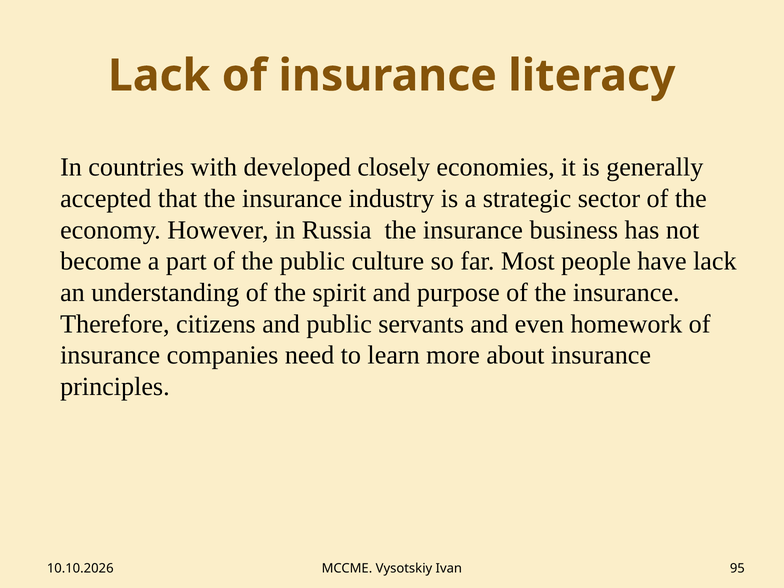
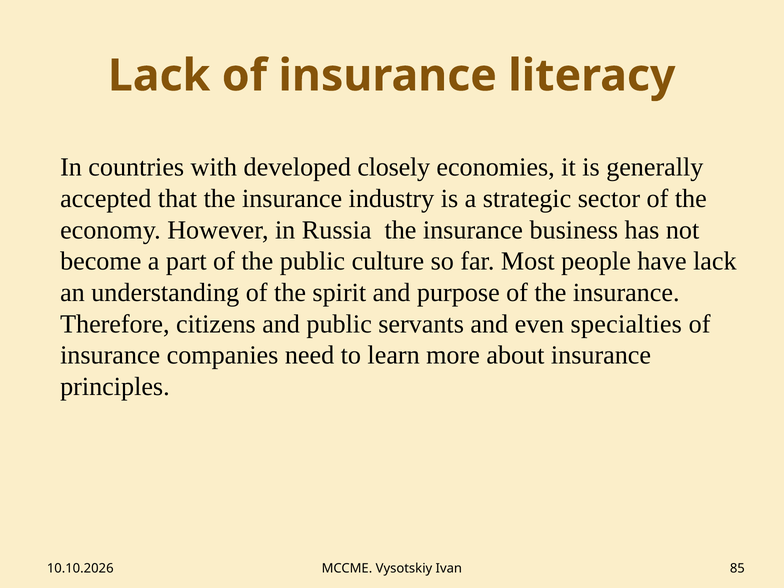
homework: homework -> specialties (626, 324)
95: 95 -> 85 (737, 569)
